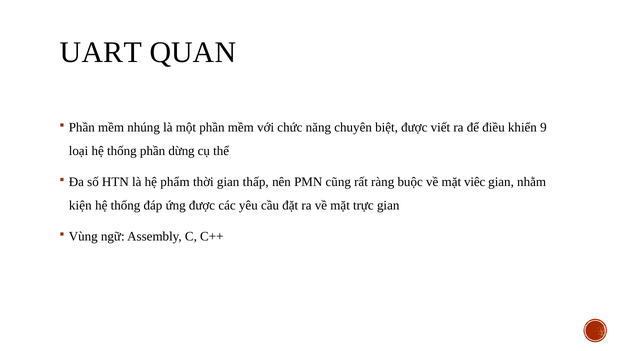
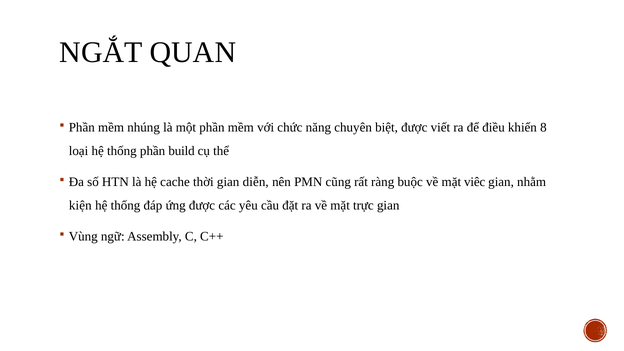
UART: UART -> NGẮT (101, 52)
9: 9 -> 8 (543, 127)
dừng: dừng -> build (182, 151)
phẩm: phẩm -> cache (175, 182)
thấp: thấp -> diễn (256, 182)
